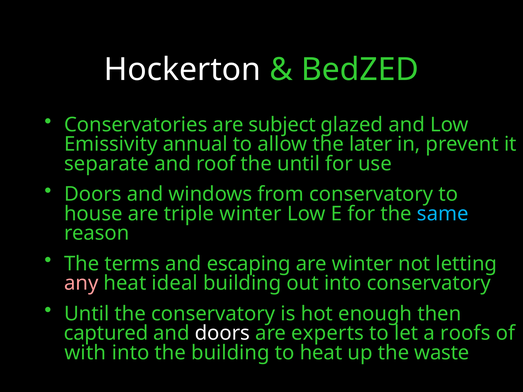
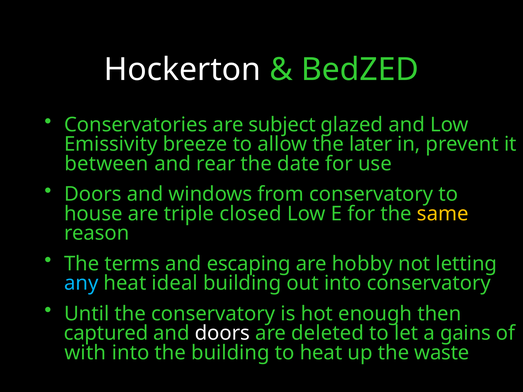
annual: annual -> breeze (195, 144)
separate: separate -> between (106, 164)
roof: roof -> rear (216, 164)
the until: until -> date (299, 164)
triple winter: winter -> closed (251, 214)
same colour: light blue -> yellow (443, 214)
are winter: winter -> hobby (362, 264)
any colour: pink -> light blue (81, 283)
experts: experts -> deleted (328, 333)
roofs: roofs -> gains (465, 333)
